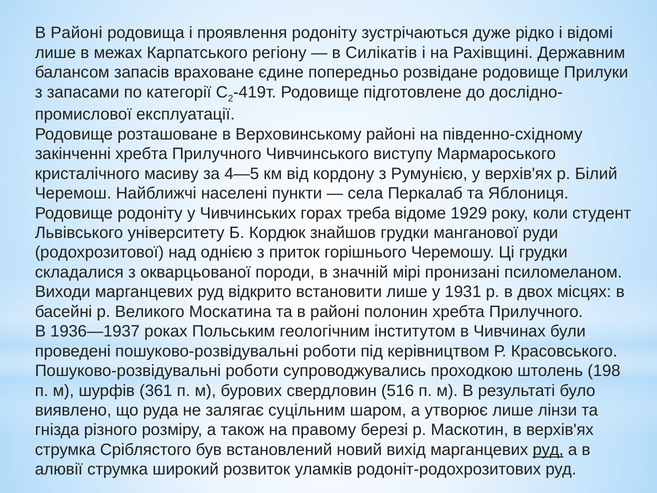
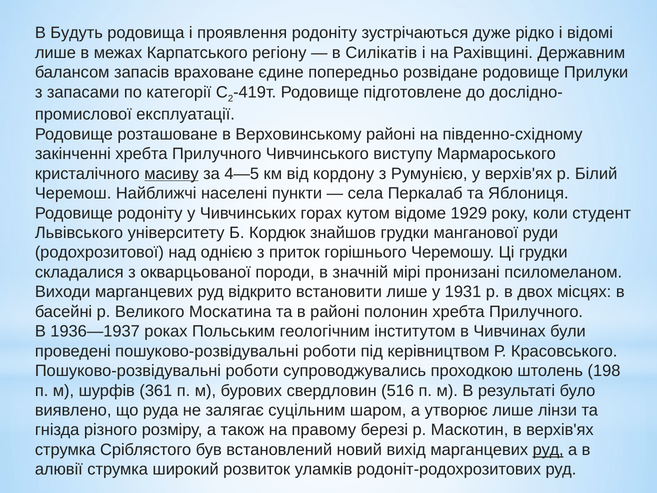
Районі: Районі -> Будуть (77, 33)
масиву underline: none -> present (172, 174)
треба: треба -> кутом (368, 213)
